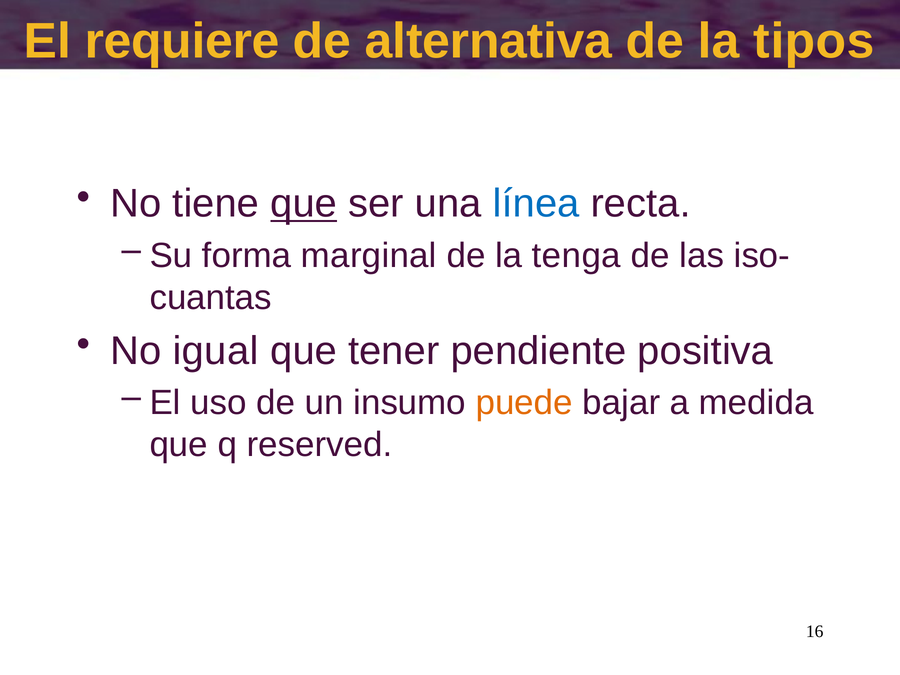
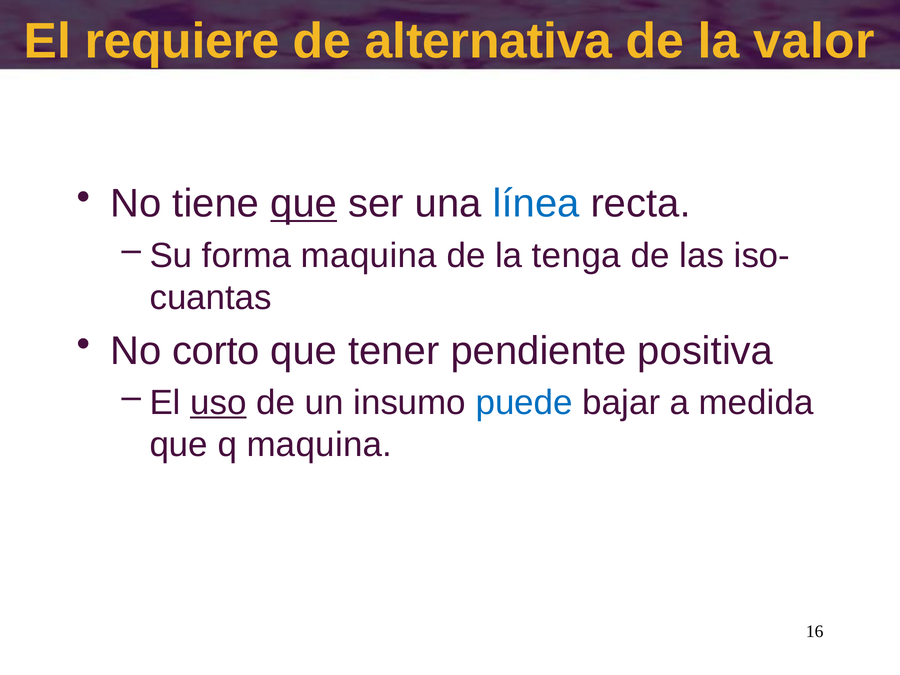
tipos: tipos -> valor (814, 41)
forma marginal: marginal -> maquina (369, 255)
igual: igual -> corto (216, 351)
uso underline: none -> present (218, 403)
puede colour: orange -> blue (524, 403)
q reserved: reserved -> maquina (319, 445)
